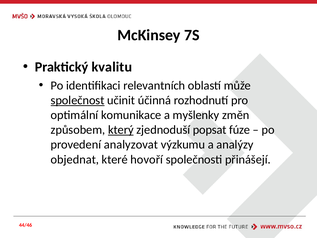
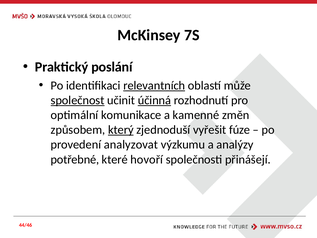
kvalitu: kvalitu -> poslání (112, 67)
relevantních underline: none -> present (154, 85)
účinná underline: none -> present (154, 100)
myšlenky: myšlenky -> kamenné (196, 115)
popsat: popsat -> vyřešit (210, 130)
objednat: objednat -> potřebné (75, 159)
